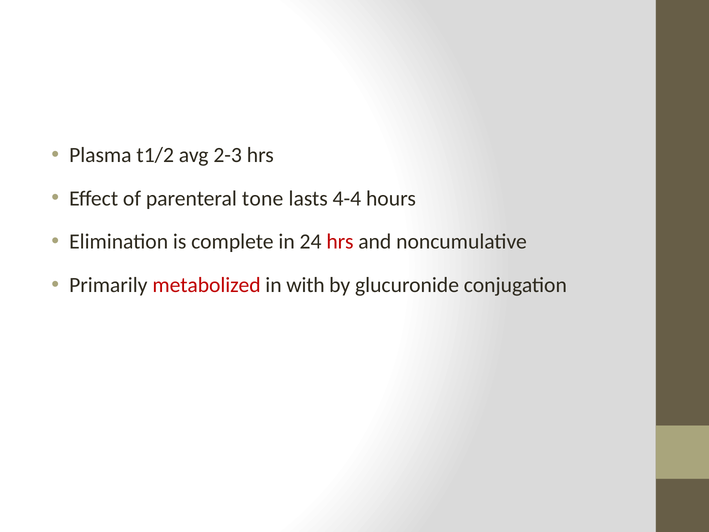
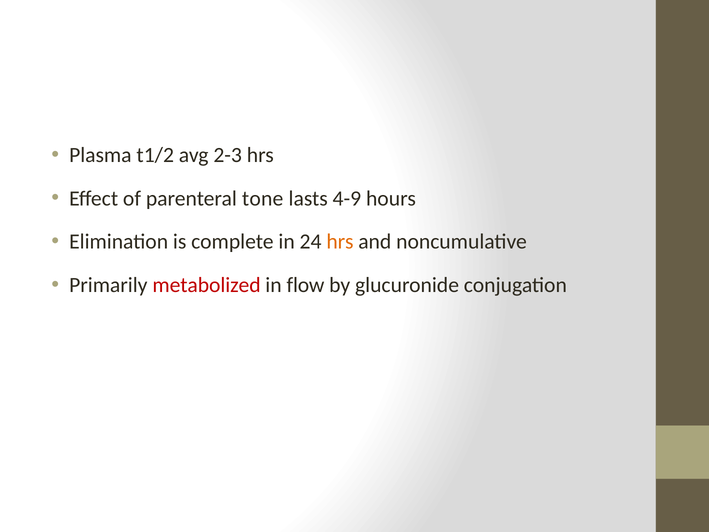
4-4: 4-4 -> 4-9 (347, 198)
hrs colour: red -> orange (340, 242)
with: with -> flow (306, 285)
